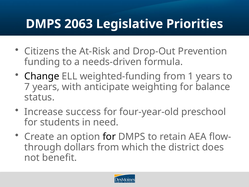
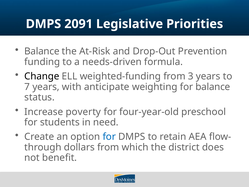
2063: 2063 -> 2091 (79, 24)
Citizens: Citizens -> Balance (42, 51)
1: 1 -> 3 (191, 76)
success: success -> poverty (83, 112)
for colour: black -> blue (109, 137)
